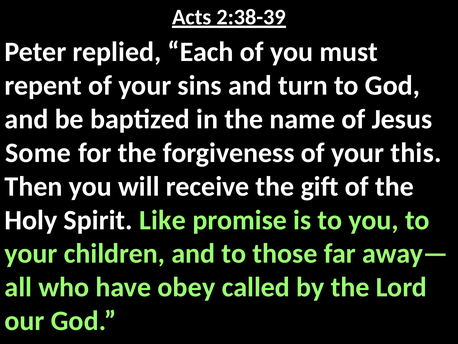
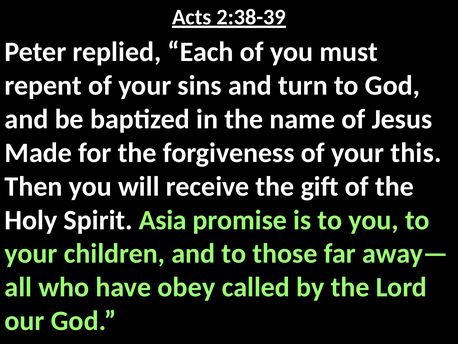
Some: Some -> Made (38, 153)
Like: Like -> Asia (163, 220)
